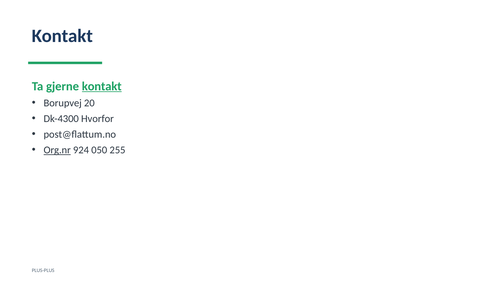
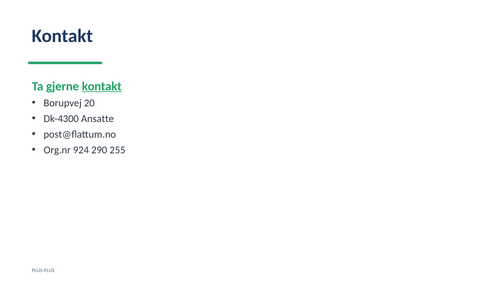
Hvorfor: Hvorfor -> Ansatte (98, 119)
Org.nr underline: present -> none (57, 150)
050: 050 -> 290 (99, 150)
